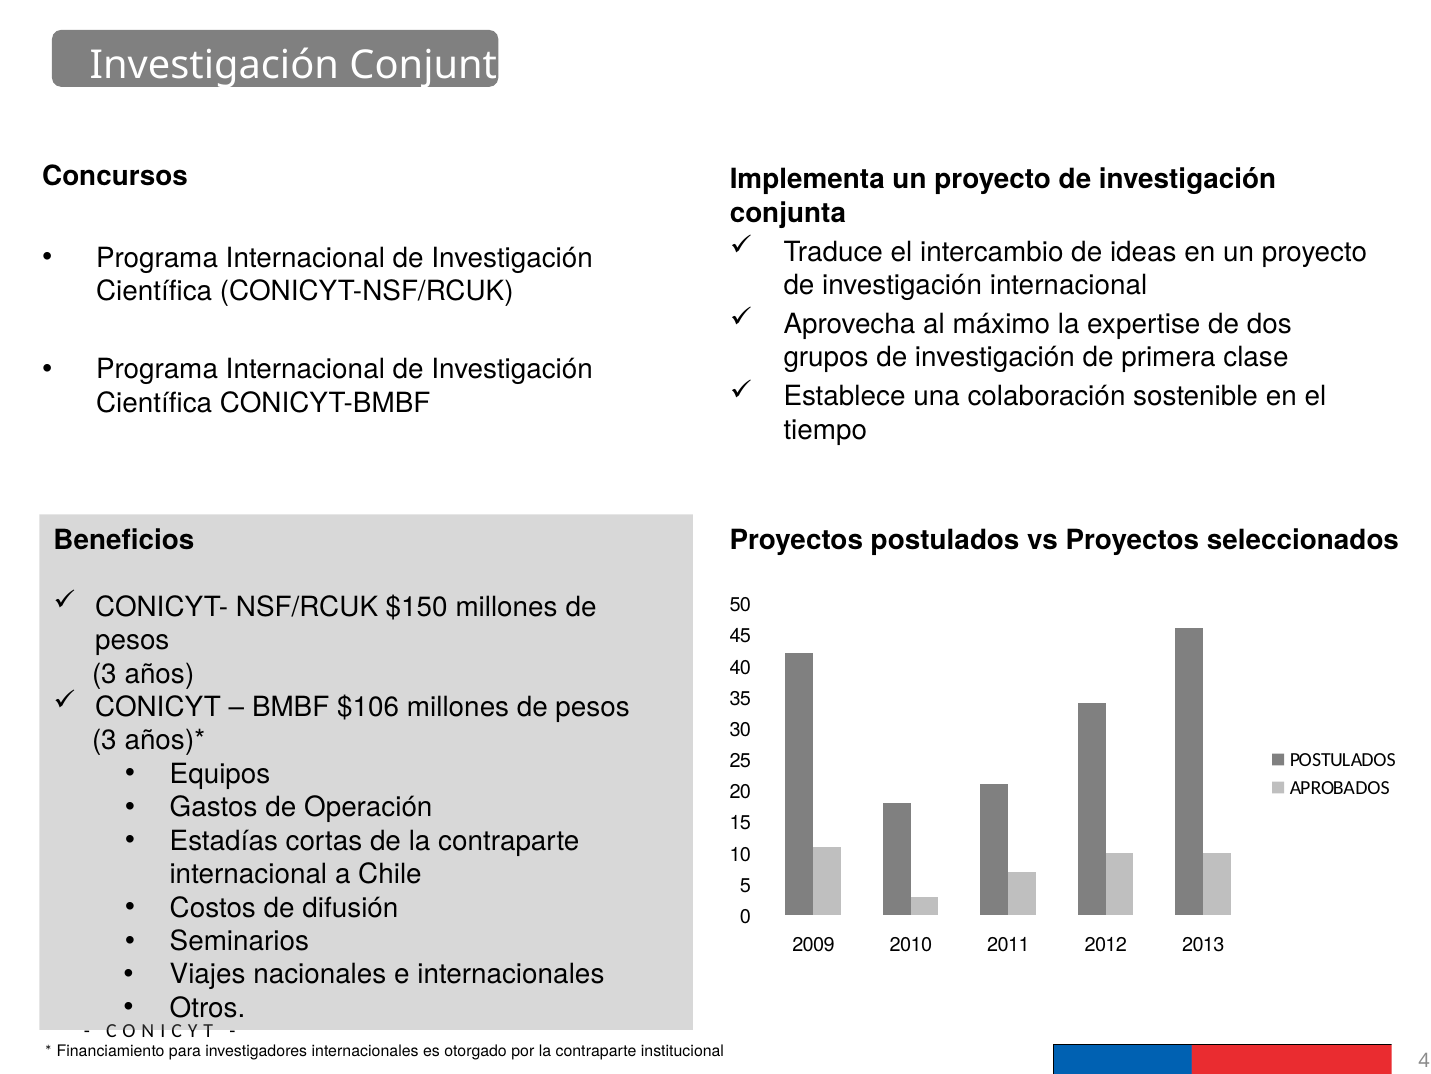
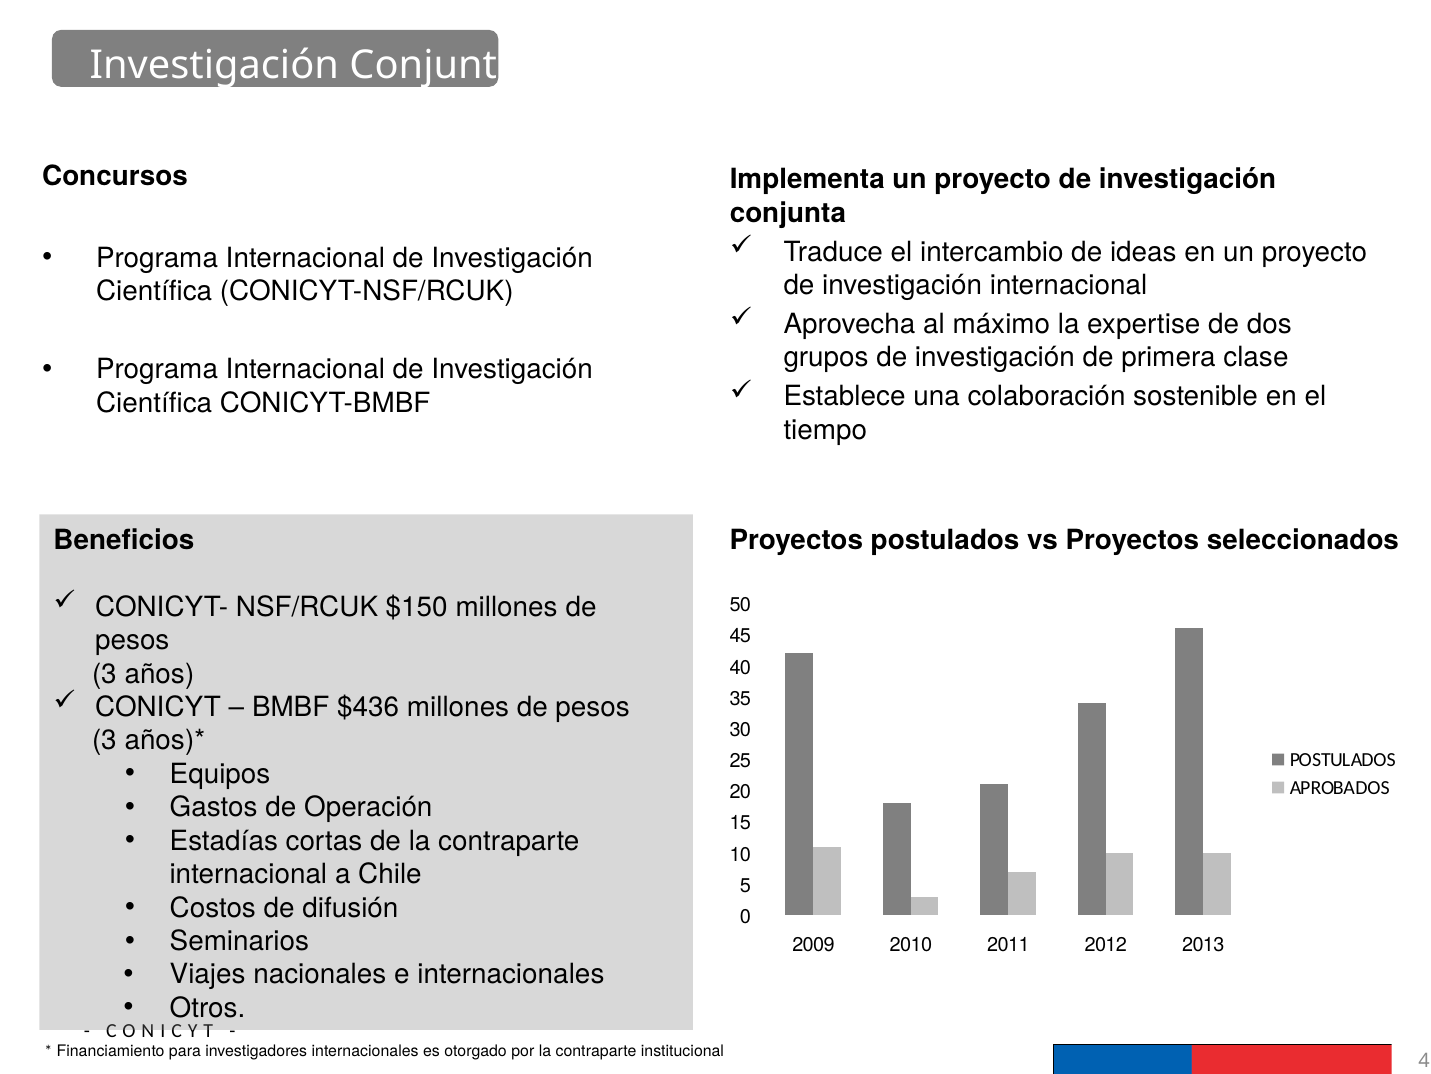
$106: $106 -> $436 (368, 707)
